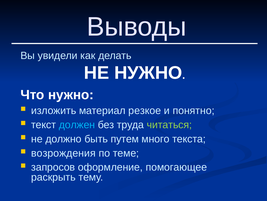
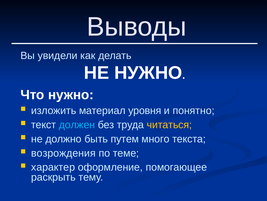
резкое: резкое -> уровня (145, 110)
читаться colour: light green -> yellow (169, 124)
запросов: запросов -> характер (53, 167)
